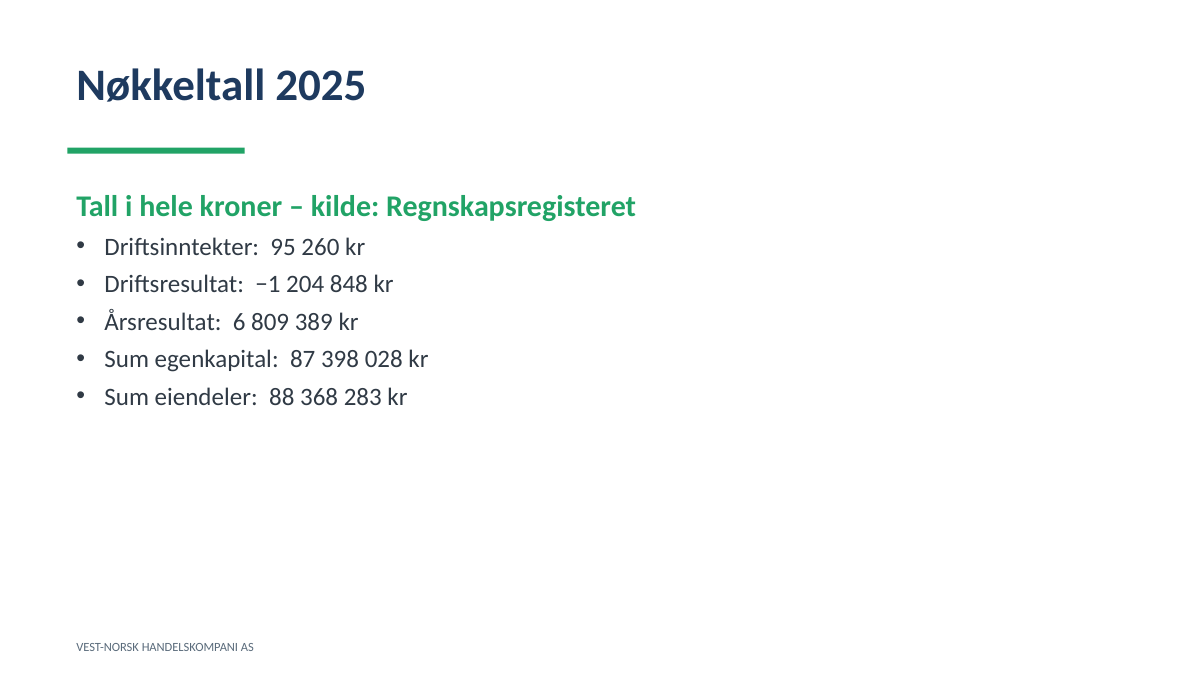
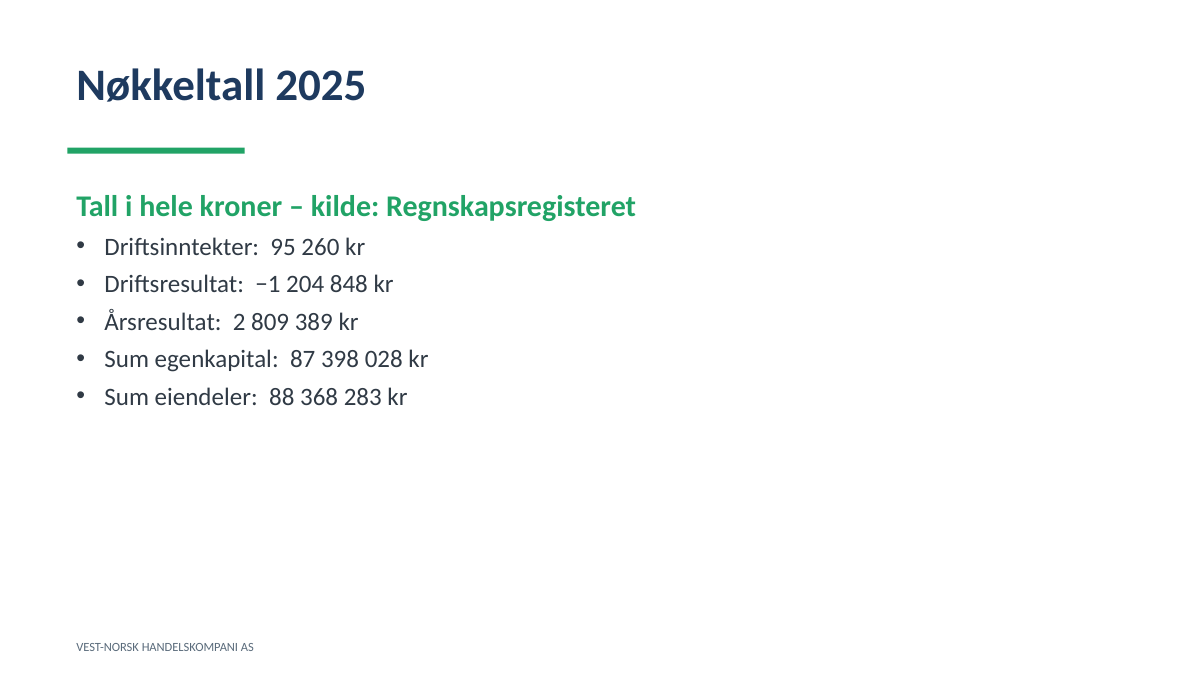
6: 6 -> 2 (239, 322)
